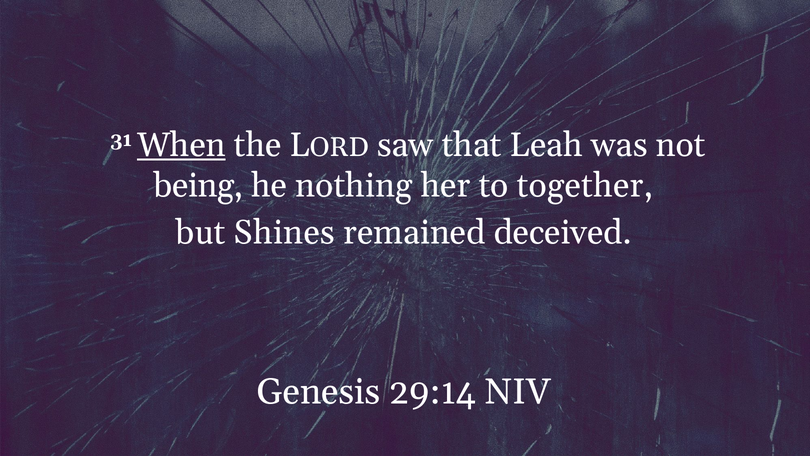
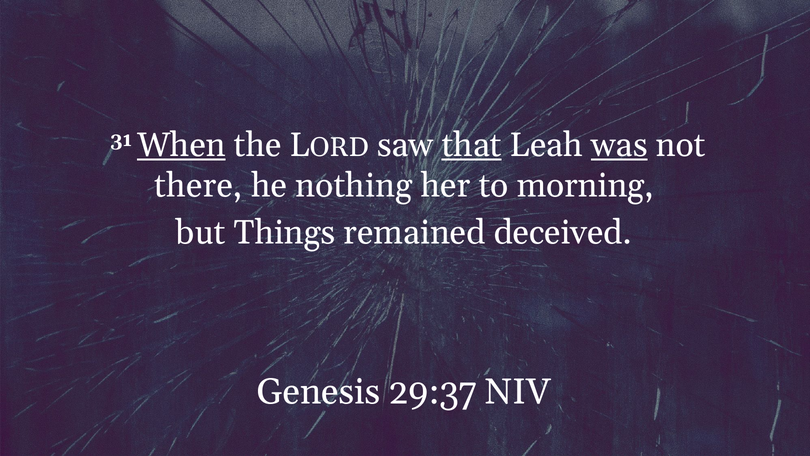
that underline: none -> present (472, 145)
was underline: none -> present (619, 145)
being: being -> there (198, 185)
together: together -> morning (585, 185)
Shines: Shines -> Things (285, 233)
29:14: 29:14 -> 29:37 (433, 392)
